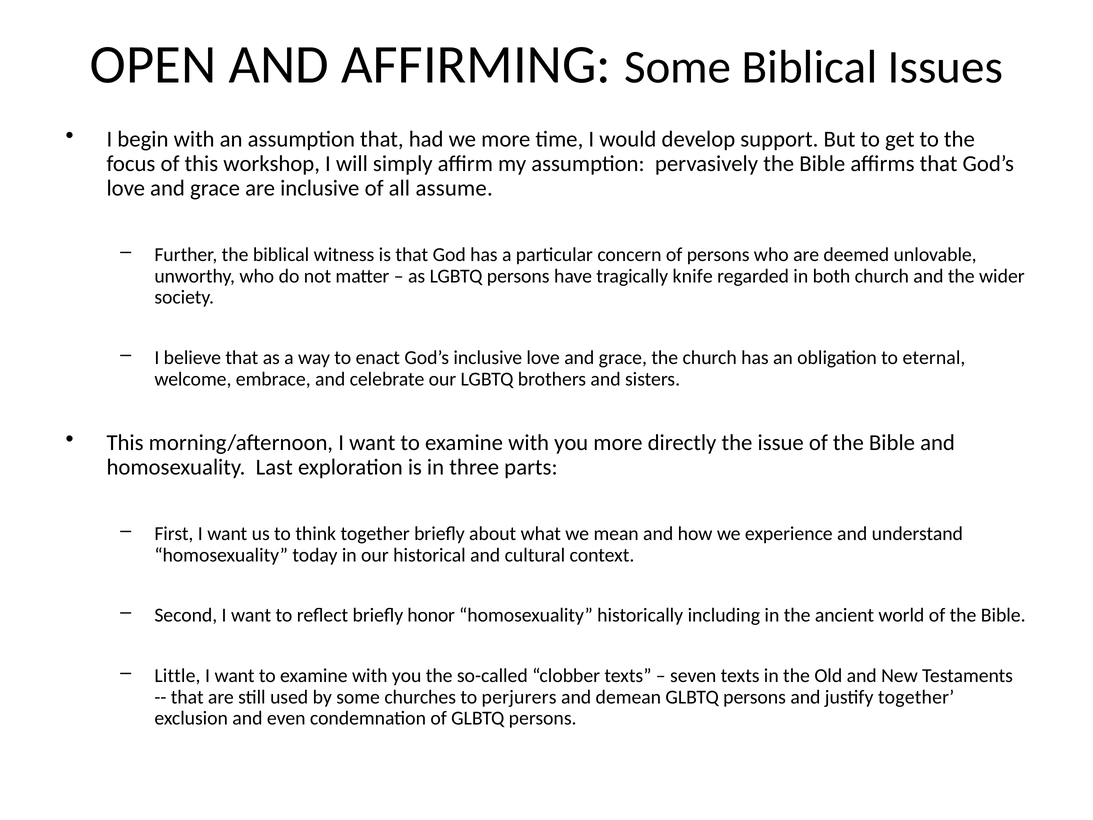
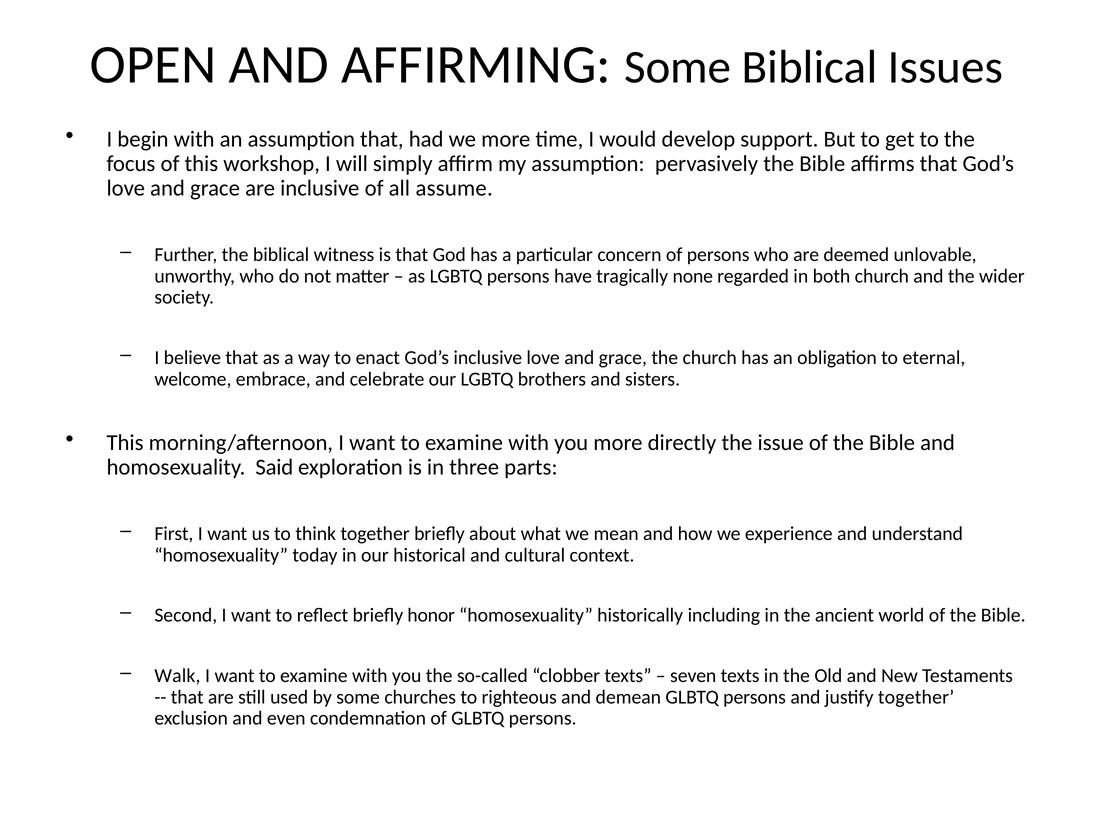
knife: knife -> none (693, 276)
Last: Last -> Said (274, 467)
Little: Little -> Walk (177, 676)
perjurers: perjurers -> righteous (519, 697)
